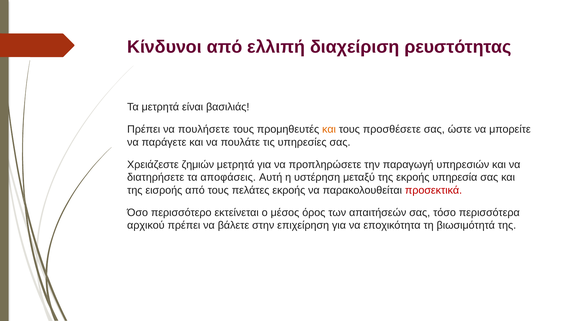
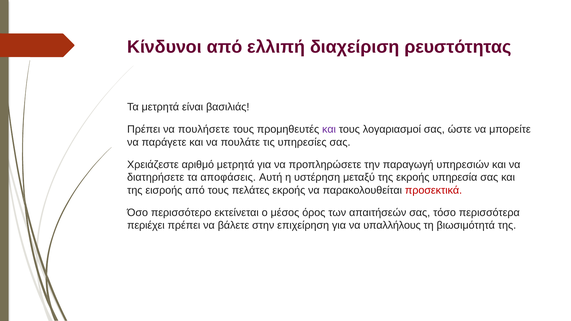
και colour: orange -> purple (329, 129)
προσθέσετε: προσθέσετε -> λογαριασμοί (392, 129)
ζημιών: ζημιών -> αριθμό (198, 165)
αρχικού: αρχικού -> περιέχει (146, 226)
εποχικότητα: εποχικότητα -> υπαλλήλους (392, 226)
